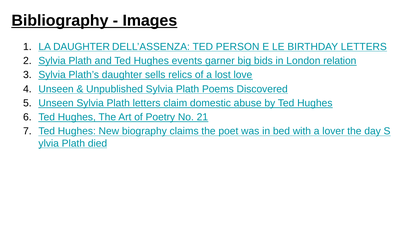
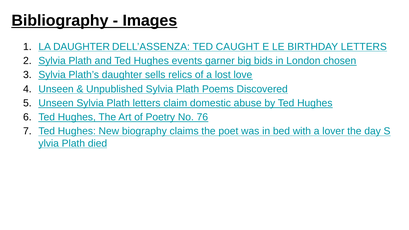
PERSON: PERSON -> CAUGHT (238, 47)
relation: relation -> chosen (340, 61)
21: 21 -> 76 (202, 117)
